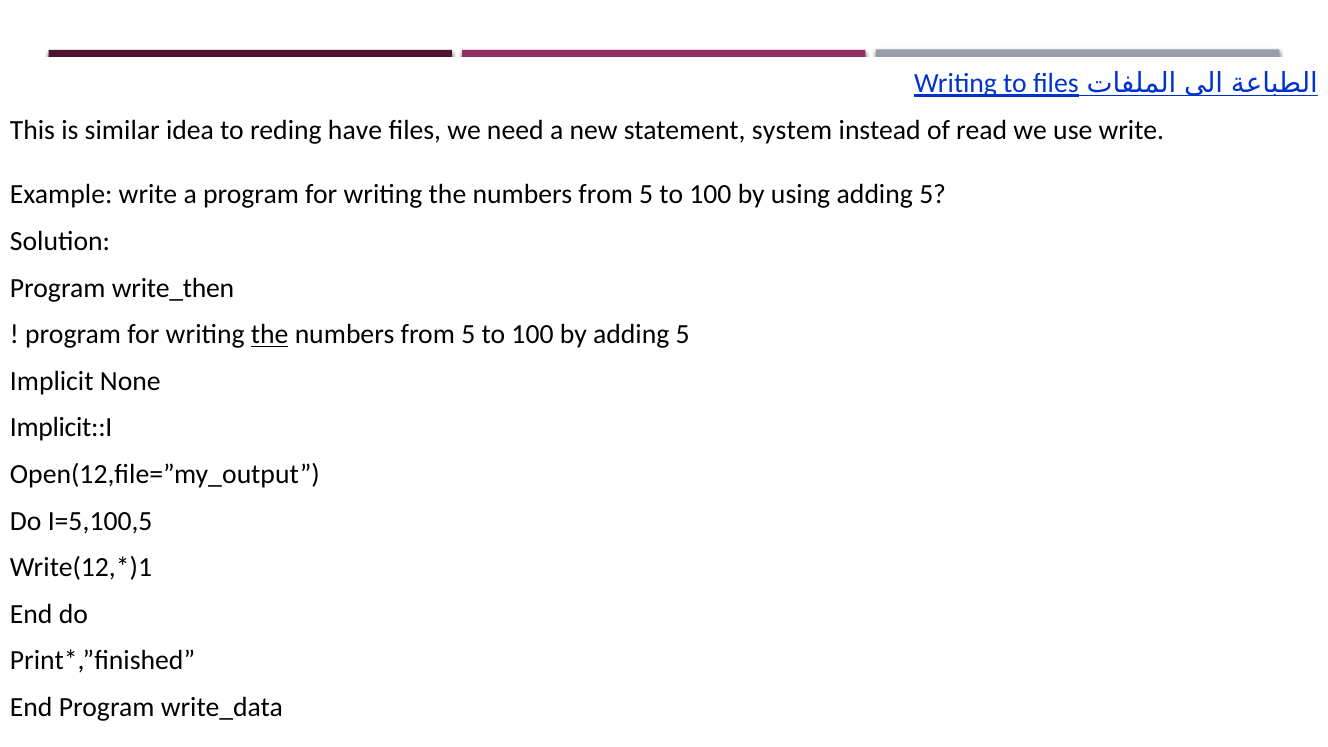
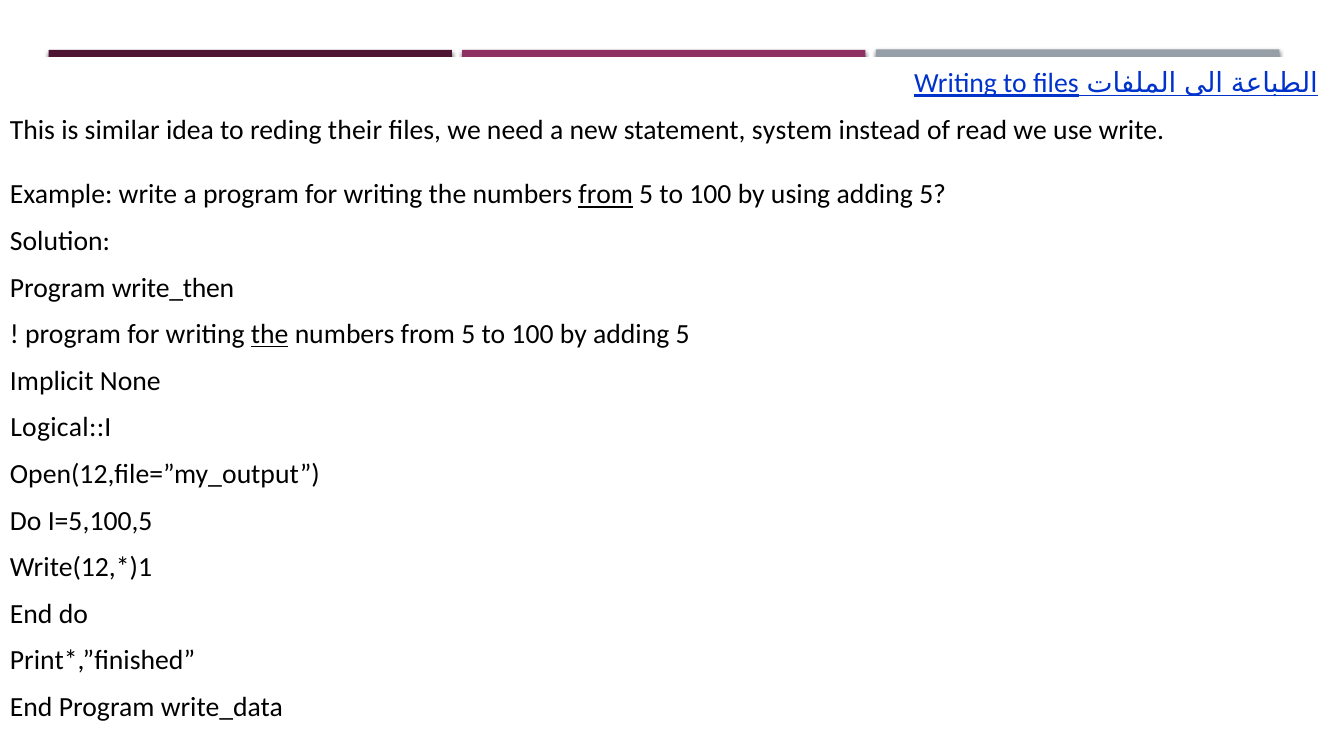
have: have -> their (355, 130)
from underline: none -> present (606, 195)
Implicit::I: Implicit::I -> Logical::I (61, 428)
